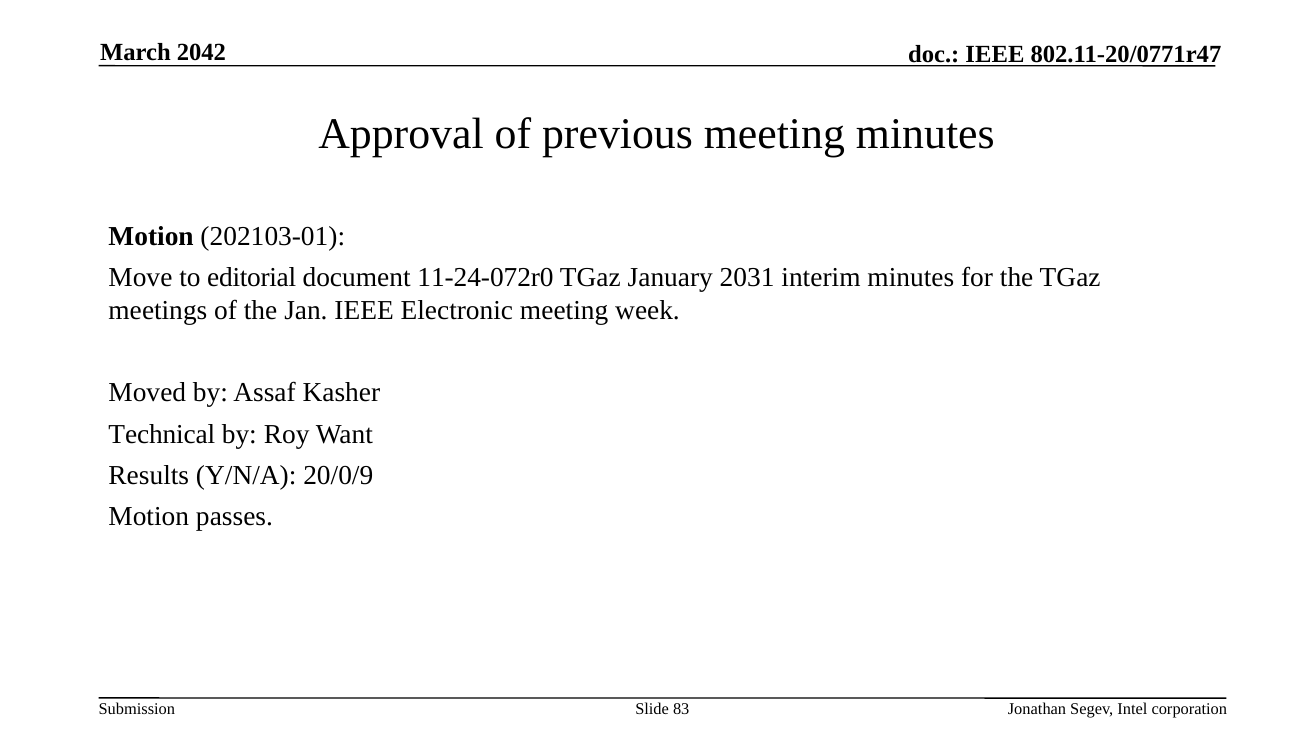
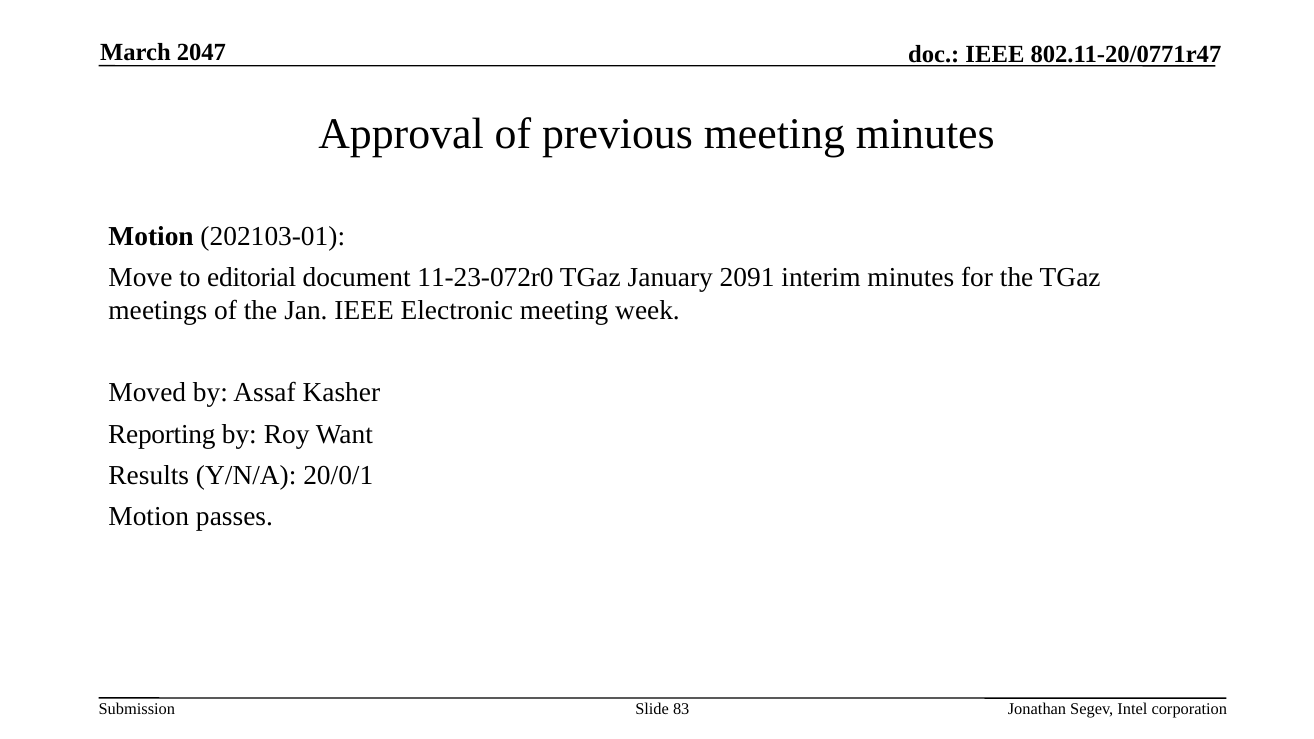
2042: 2042 -> 2047 (201, 52)
11-24-072r0: 11-24-072r0 -> 11-23-072r0 (486, 278)
2031: 2031 -> 2091 (747, 278)
Technical: Technical -> Reporting (162, 434)
20/0/9: 20/0/9 -> 20/0/1 (338, 475)
